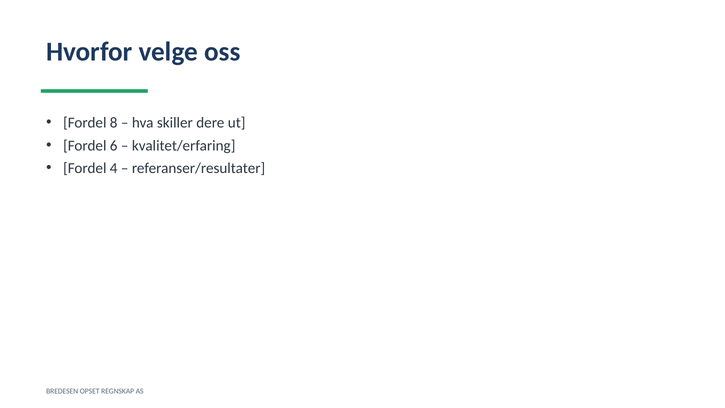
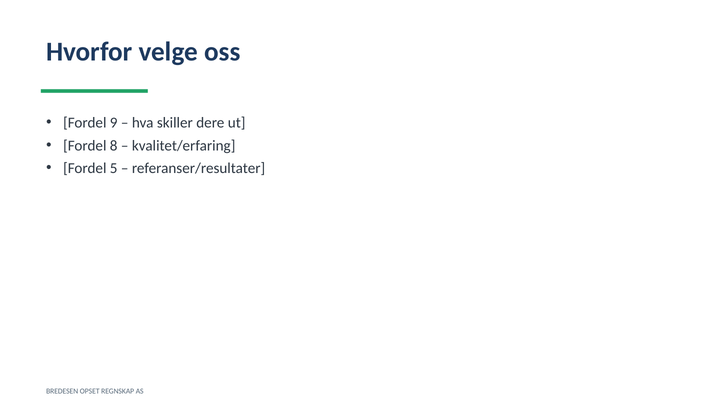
8: 8 -> 9 (114, 123)
6: 6 -> 8 (114, 145)
4: 4 -> 5 (114, 168)
